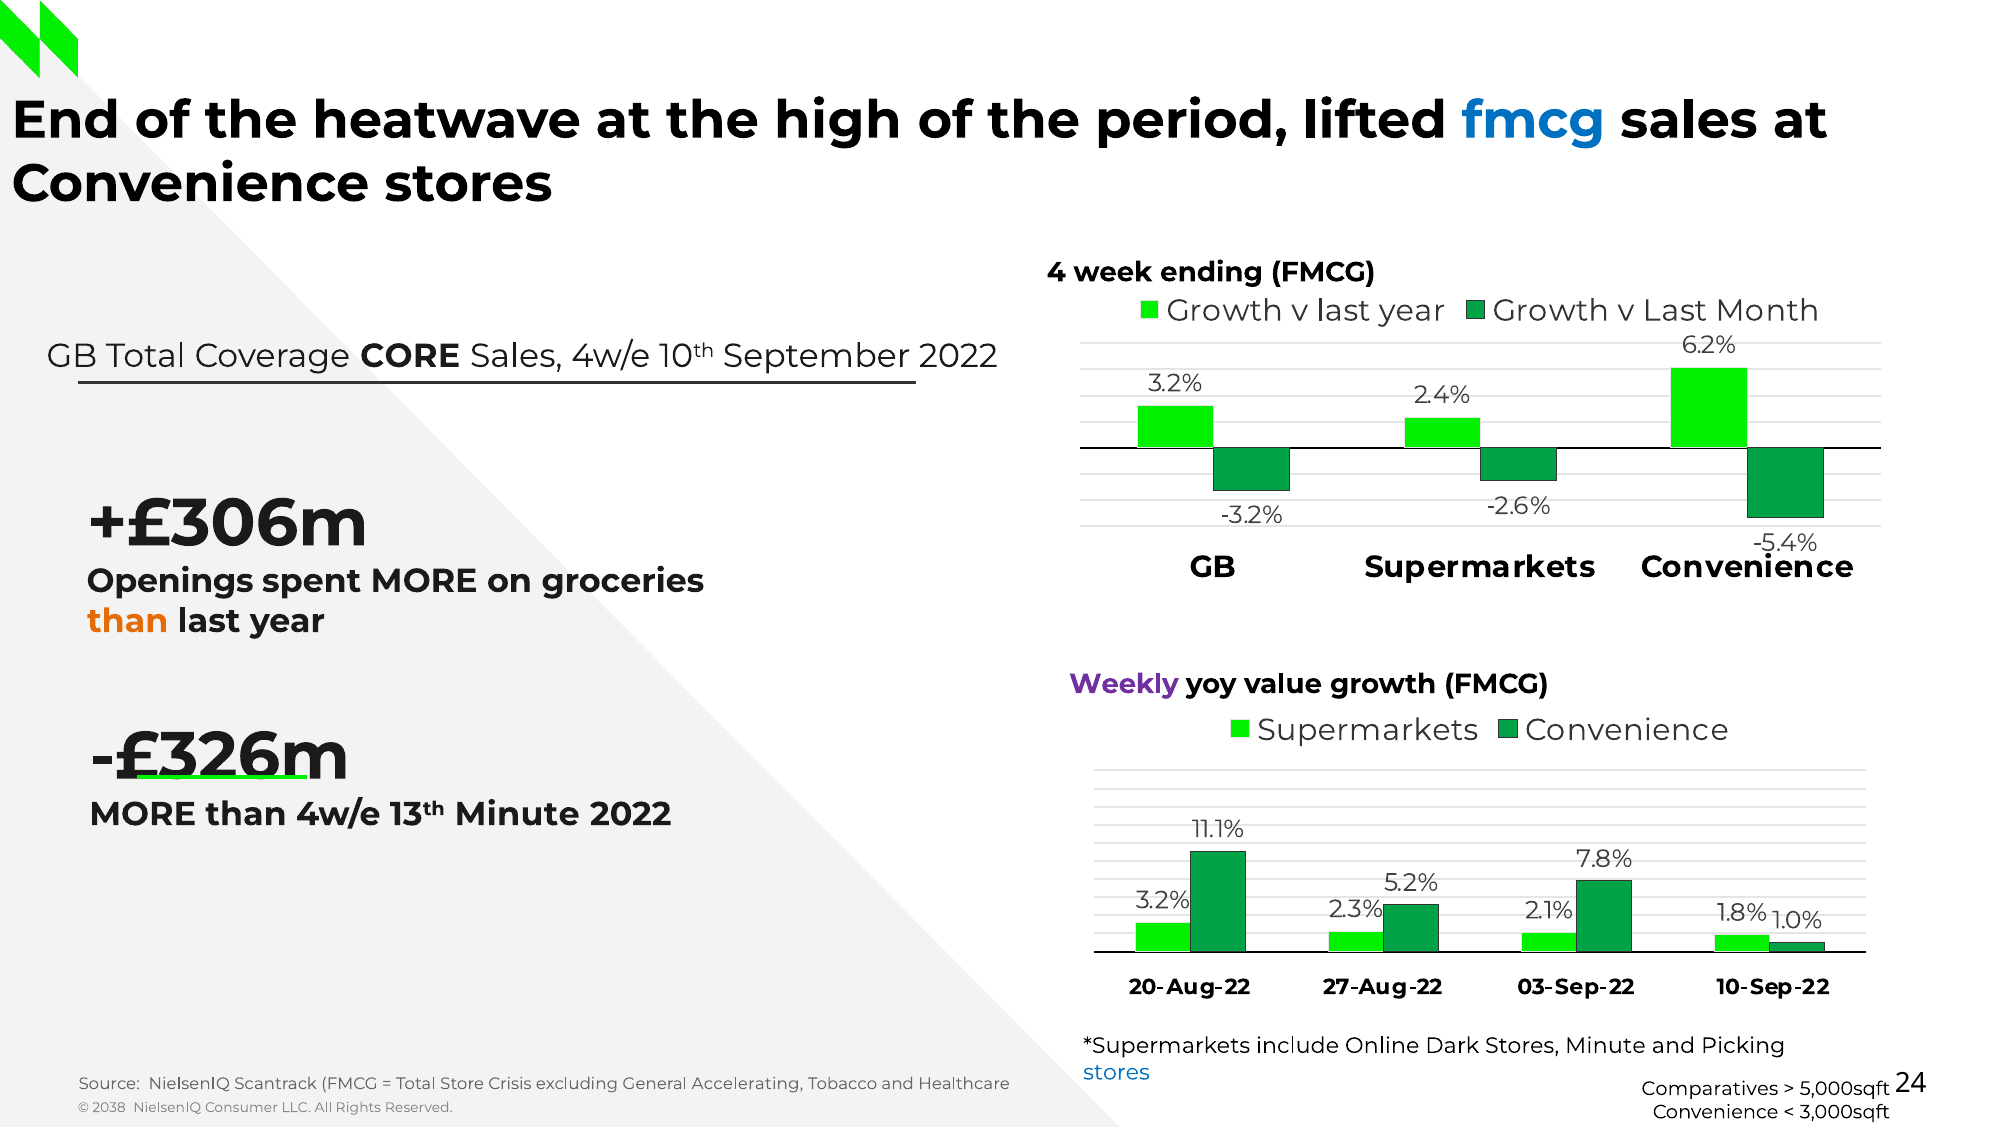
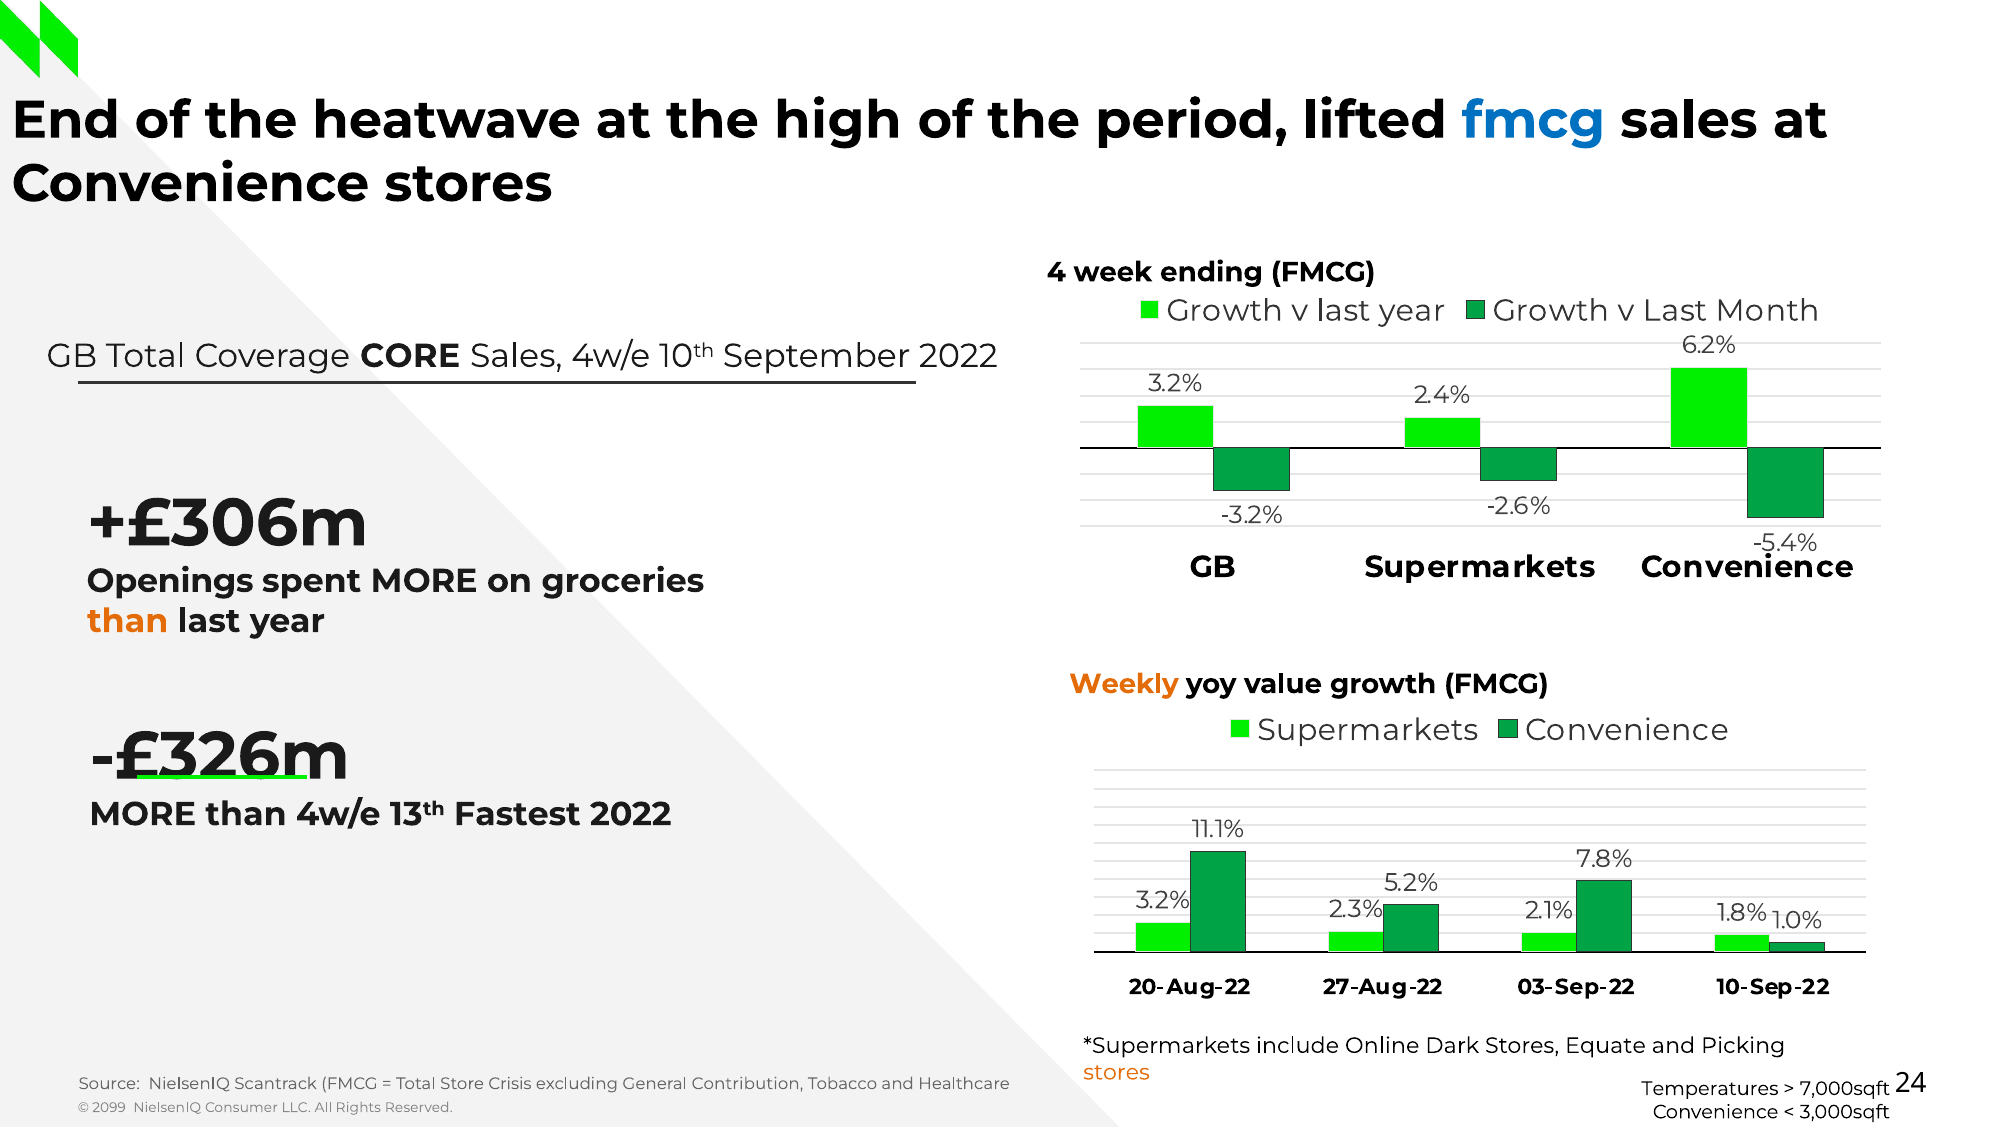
Weekly colour: purple -> orange (1124, 684)
13th Minute: Minute -> Fastest (517, 814)
Stores Minute: Minute -> Equate (1605, 1046)
stores colour: blue -> orange (1117, 1073)
Accelerating: Accelerating -> Contribution (747, 1084)
Comparatives: Comparatives -> Temperatures (1710, 1089)
5,000sqft: 5,000sqft -> 7,000sqft (1845, 1089)
2038: 2038 -> 2099 (109, 1108)
